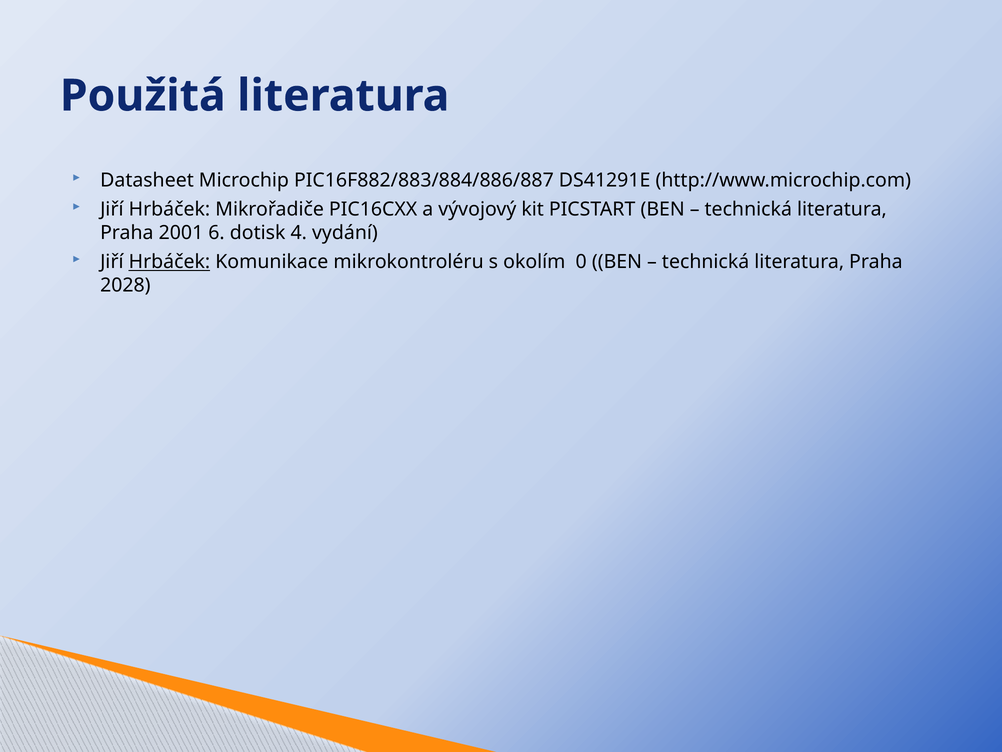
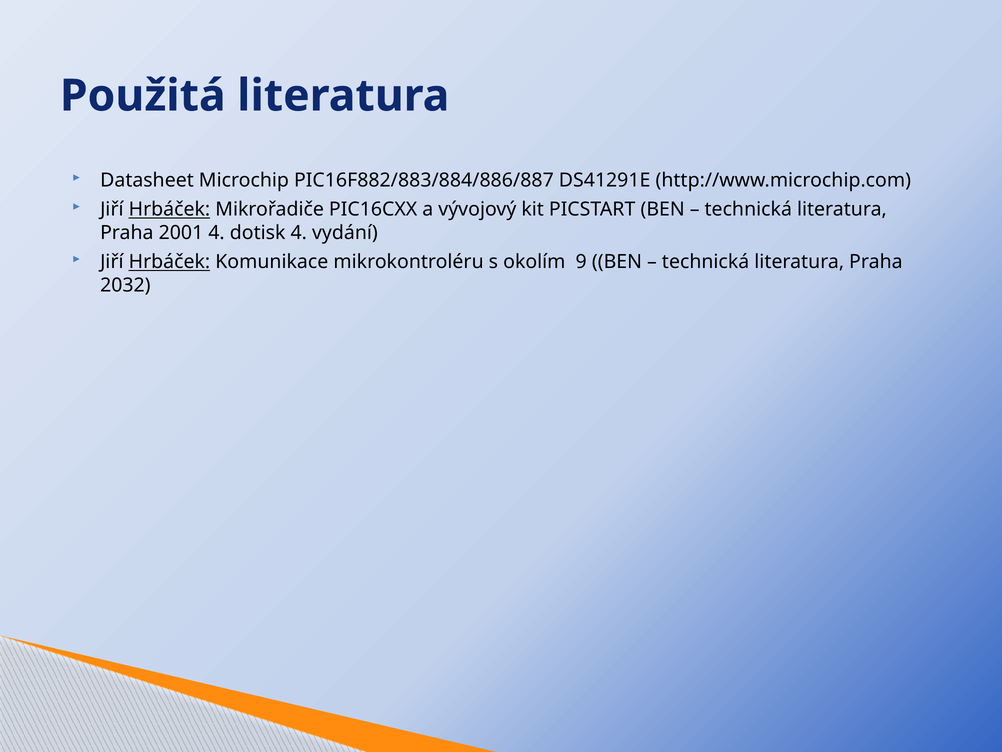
Hrbáček underline: none -> present (169, 209)
2001 6: 6 -> 4 (217, 233)
0: 0 -> 9 (581, 262)
2028: 2028 -> 2032 (125, 285)
